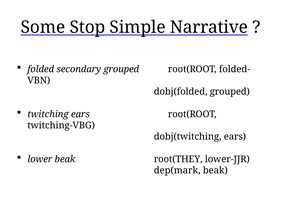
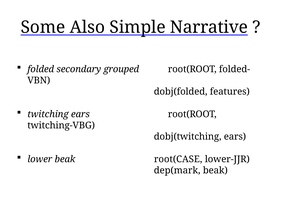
Stop: Stop -> Also (87, 27)
dobj(folded grouped: grouped -> features (230, 92)
root(THEY: root(THEY -> root(CASE (178, 159)
